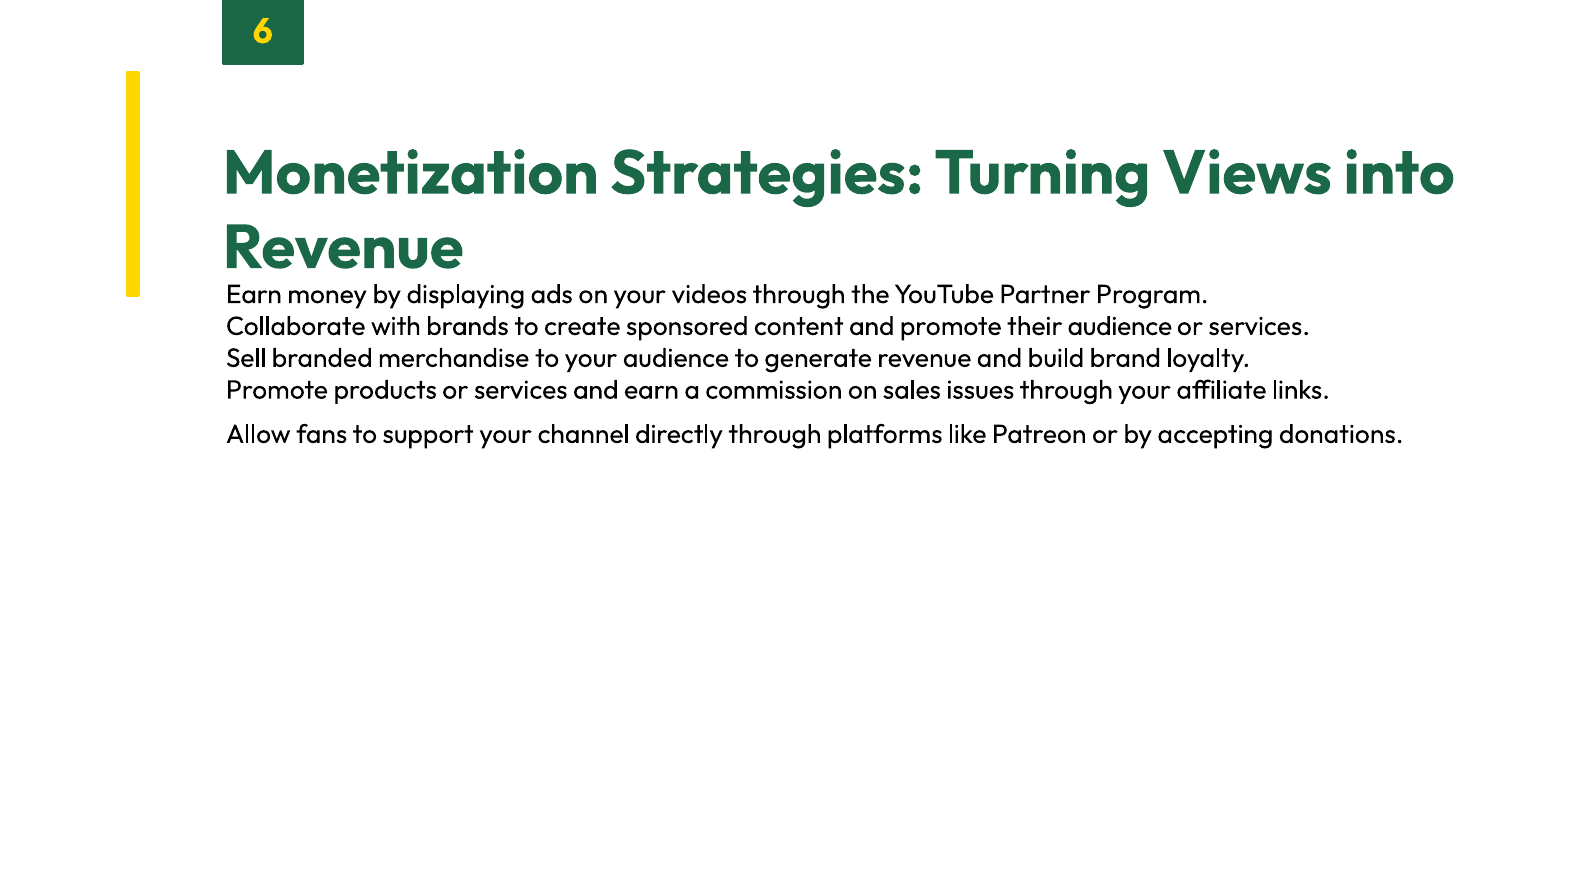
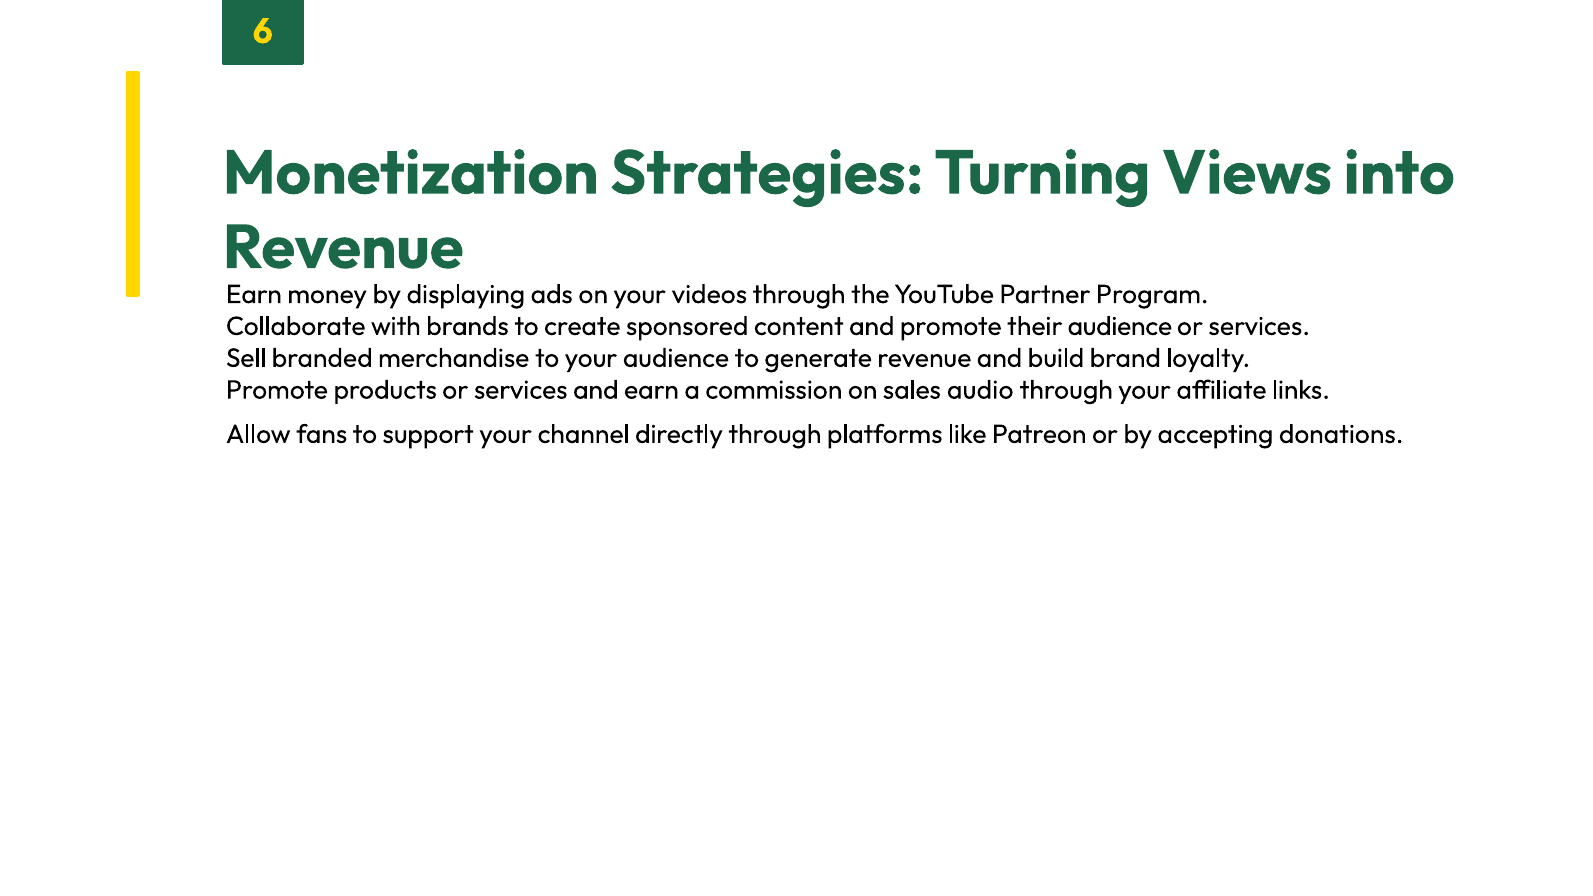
issues: issues -> audio (980, 390)
